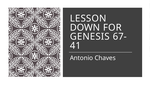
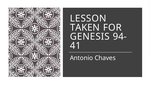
DOWN: DOWN -> TAKEN (85, 27)
67-: 67- -> 94- (120, 36)
